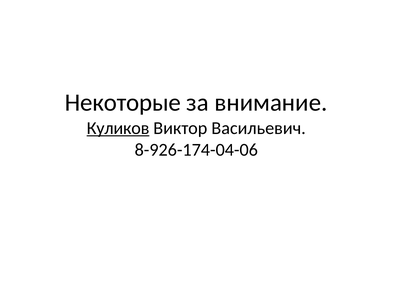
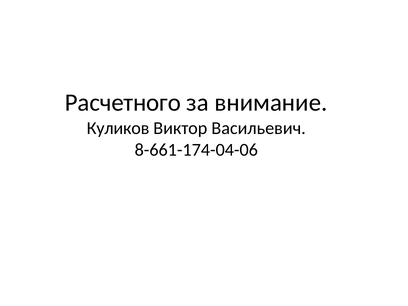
Некоторые: Некоторые -> Расчетного (123, 103)
Куликов underline: present -> none (118, 128)
8-926-174-04-06: 8-926-174-04-06 -> 8-661-174-04-06 (196, 150)
